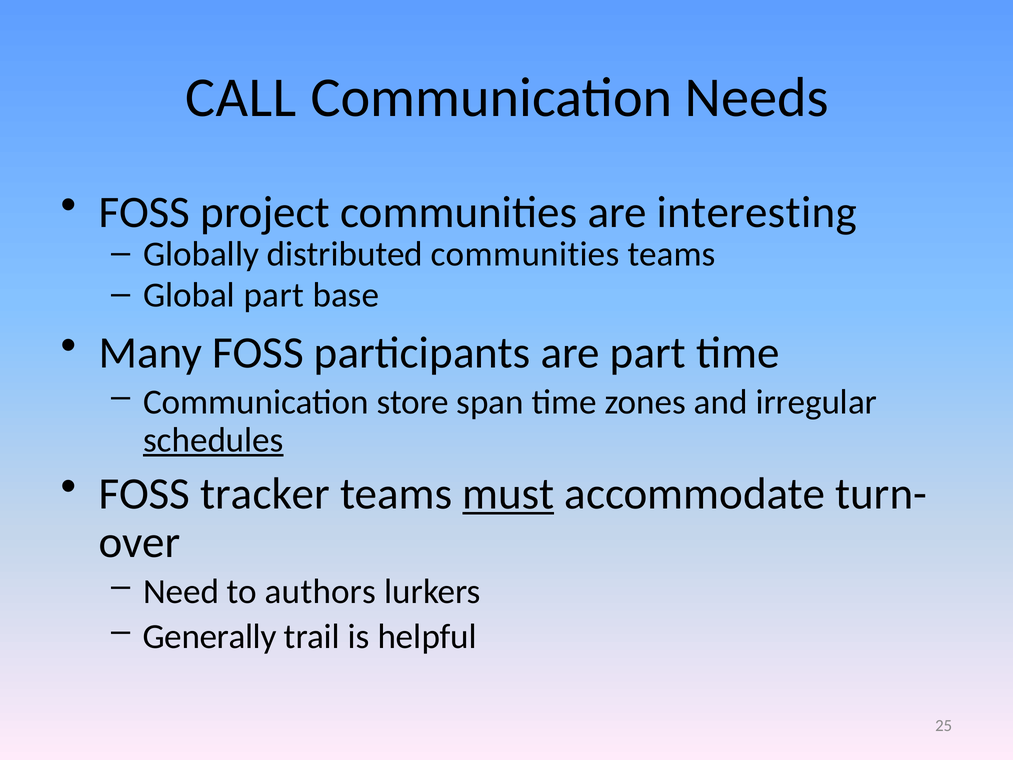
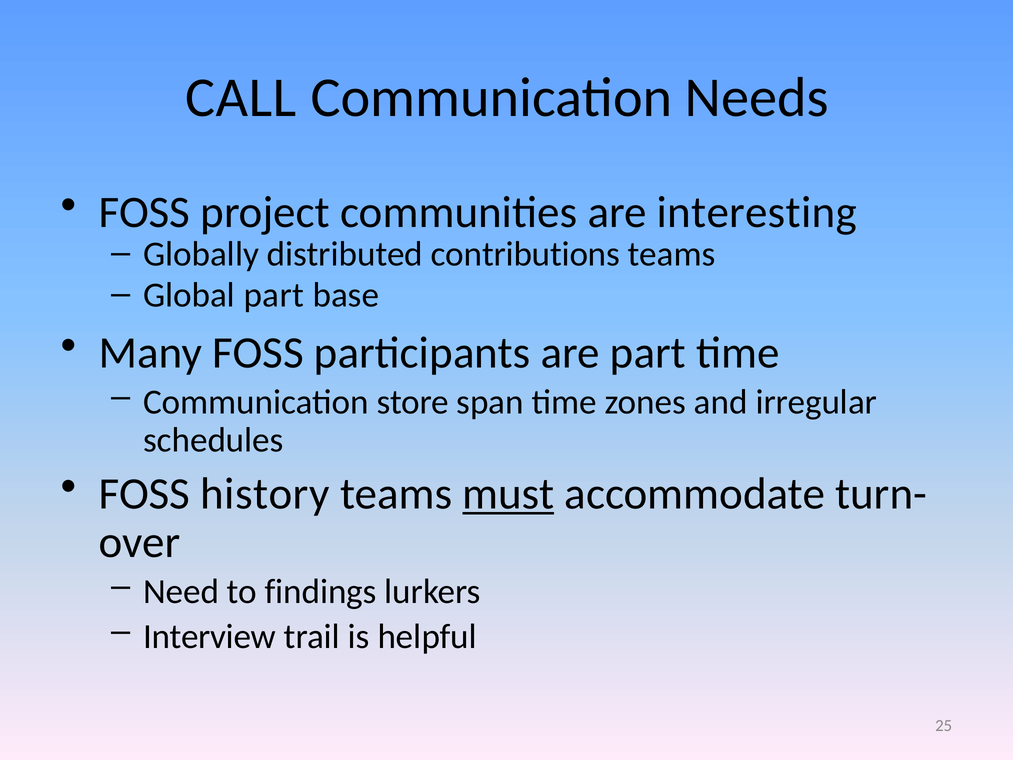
distributed communities: communities -> contributions (525, 254)
schedules underline: present -> none (213, 440)
tracker: tracker -> history (265, 494)
authors: authors -> findings (321, 591)
Generally: Generally -> Interview (210, 636)
